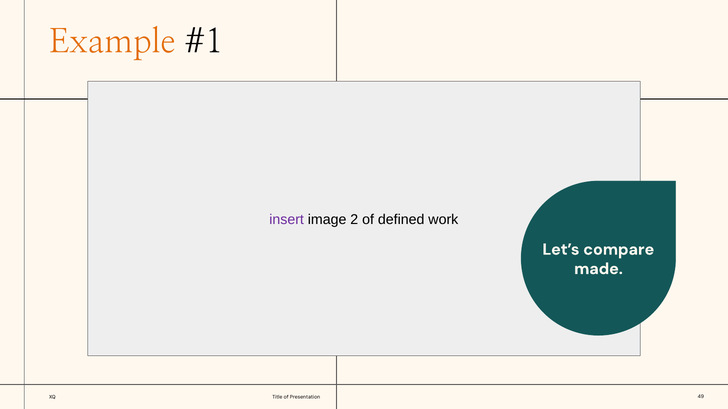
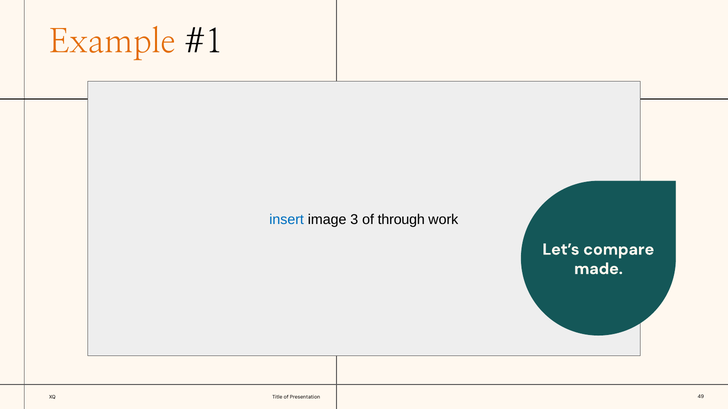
insert colour: purple -> blue (287, 220)
2: 2 -> 3 (354, 220)
defined: defined -> through (401, 220)
